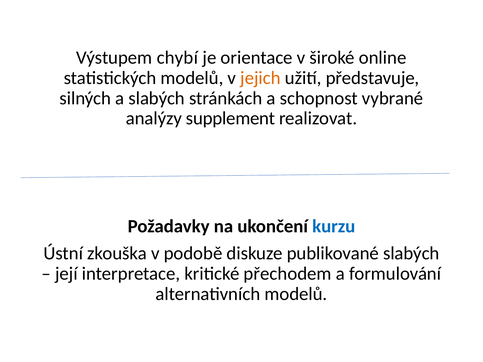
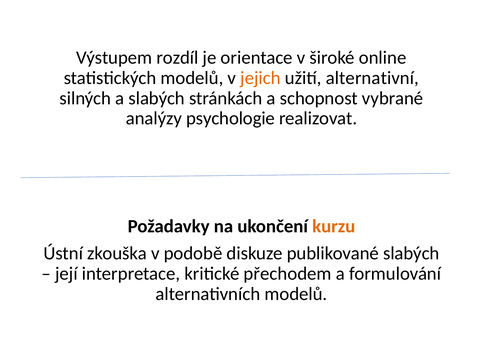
chybí: chybí -> rozdíl (178, 58)
představuje: představuje -> alternativní (372, 78)
supplement: supplement -> psychologie (231, 119)
kurzu colour: blue -> orange (334, 227)
